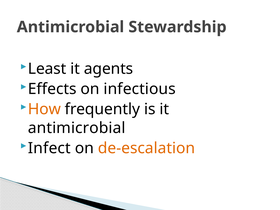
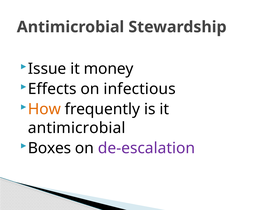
Least: Least -> Issue (47, 69)
agents: agents -> money (109, 69)
Infect: Infect -> Boxes (50, 148)
de-escalation colour: orange -> purple (147, 148)
